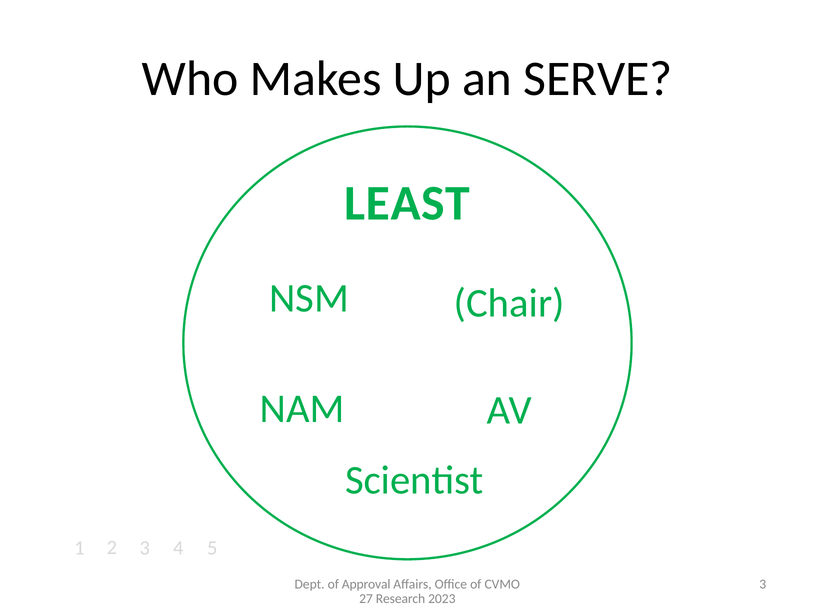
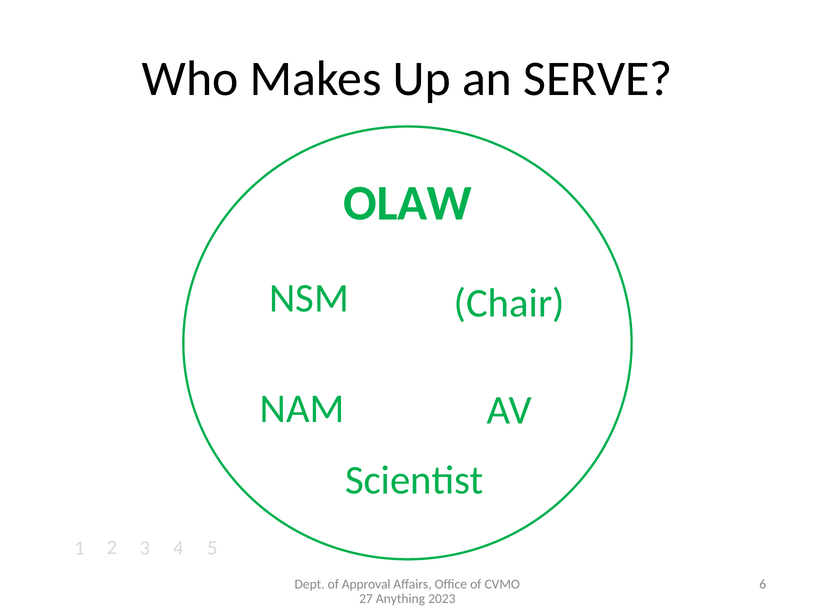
LEAST: LEAST -> OLAW (408, 203)
CVMO 3: 3 -> 6 (763, 584)
Research: Research -> Anything (400, 598)
